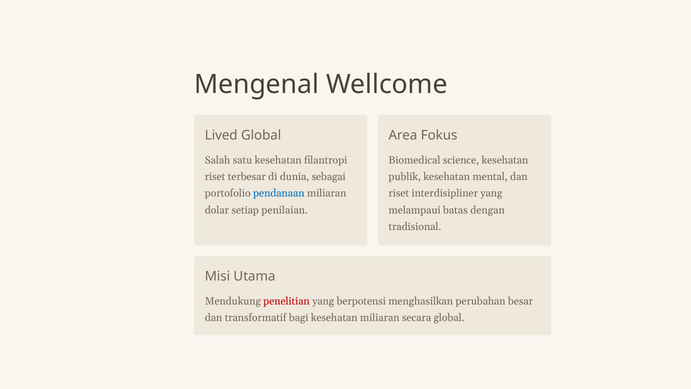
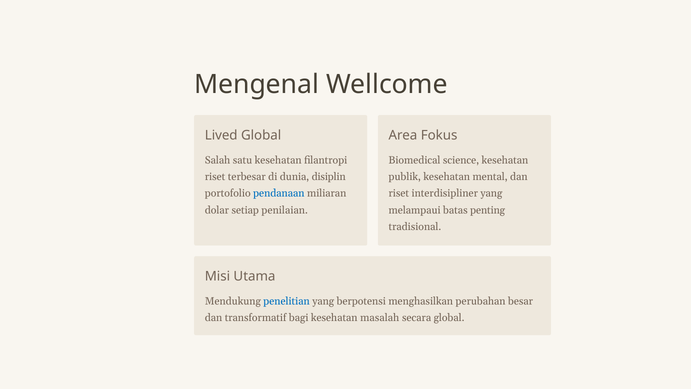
sebagai: sebagai -> disiplin (329, 177)
dengan: dengan -> penting (488, 210)
penelitian colour: red -> blue (287, 301)
kesehatan miliaran: miliaran -> masalah (380, 318)
